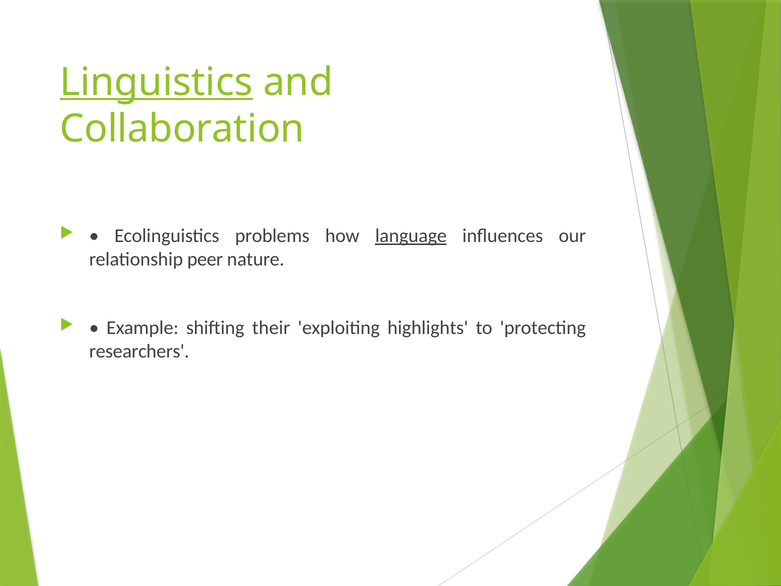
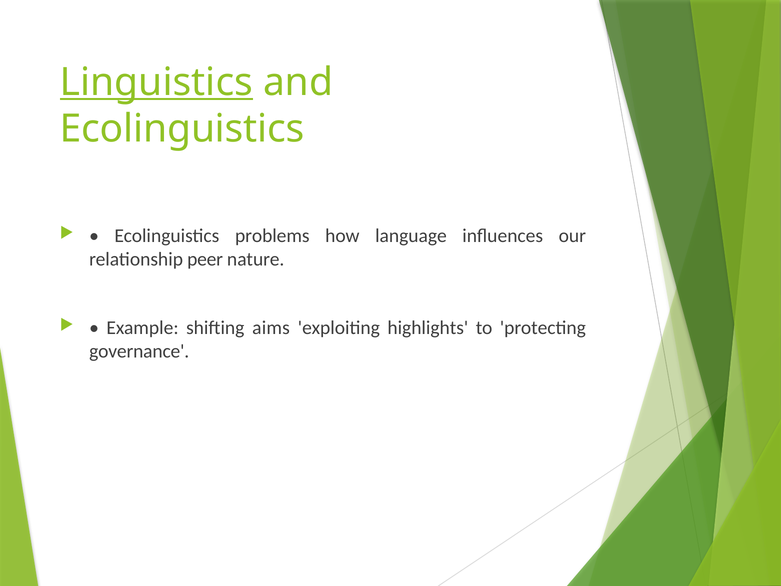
Collaboration: Collaboration -> Ecolinguistics (182, 129)
language underline: present -> none (411, 236)
their: their -> aims (271, 328)
researchers: researchers -> governance (139, 351)
